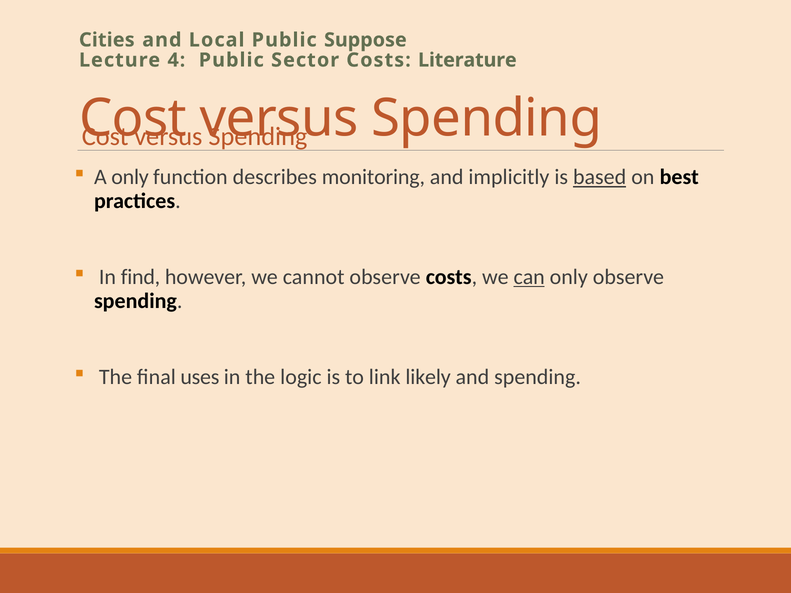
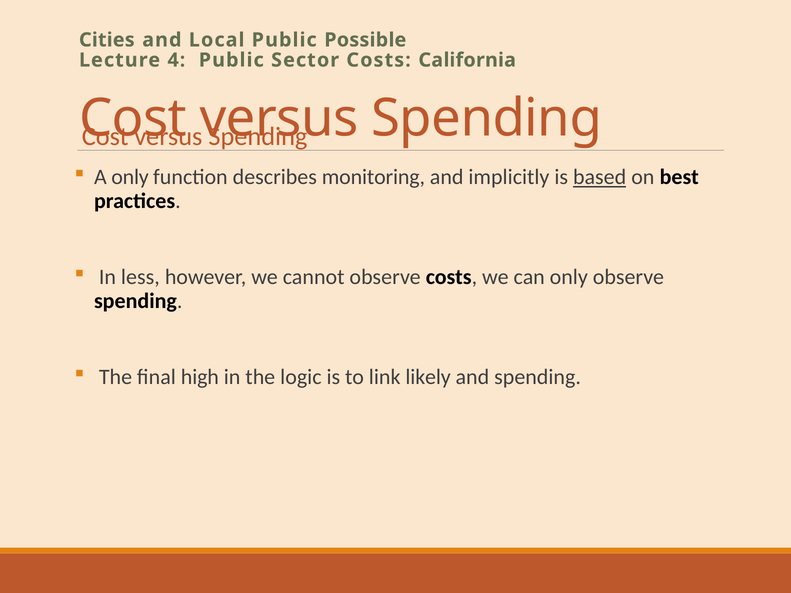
Suppose: Suppose -> Possible (365, 40)
Literature: Literature -> California (467, 60)
find: find -> less (140, 277)
can underline: present -> none (529, 277)
uses: uses -> high (200, 377)
